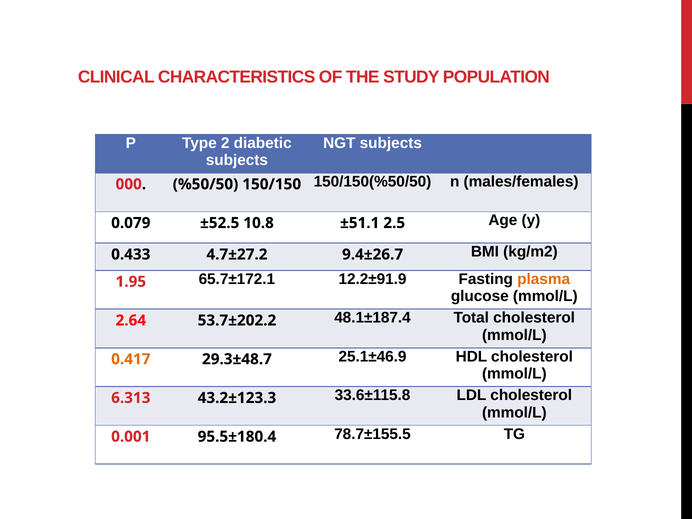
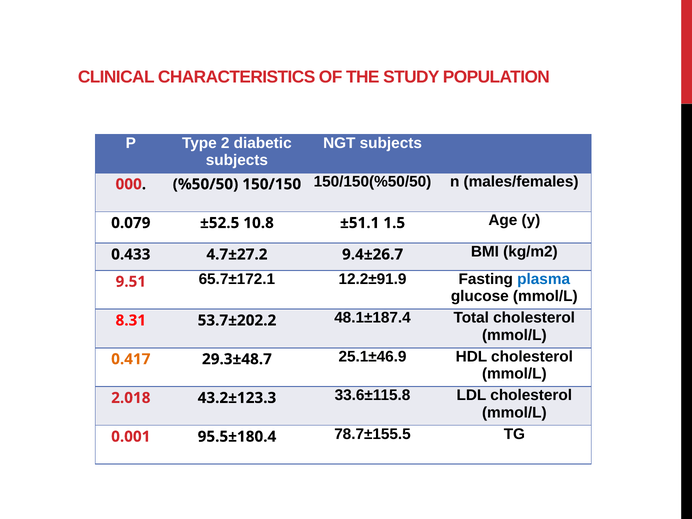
2.5: 2.5 -> 1.5 (394, 223)
1.95: 1.95 -> 9.51 (131, 282)
plasma colour: orange -> blue (544, 279)
2.64: 2.64 -> 8.31 (131, 320)
6.313: 6.313 -> 2.018 (131, 398)
